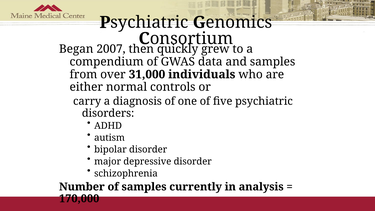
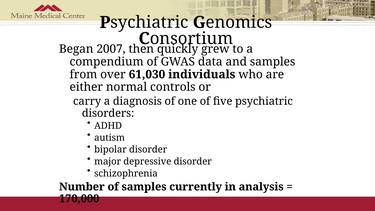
31,000: 31,000 -> 61,030 (147, 74)
